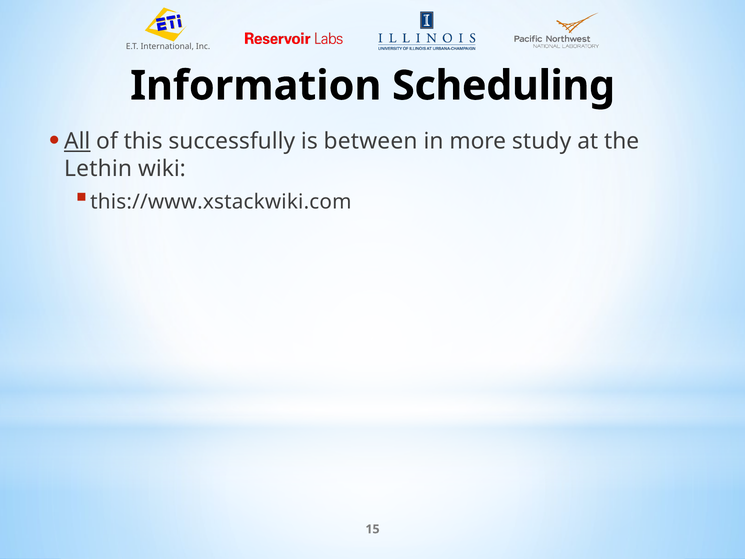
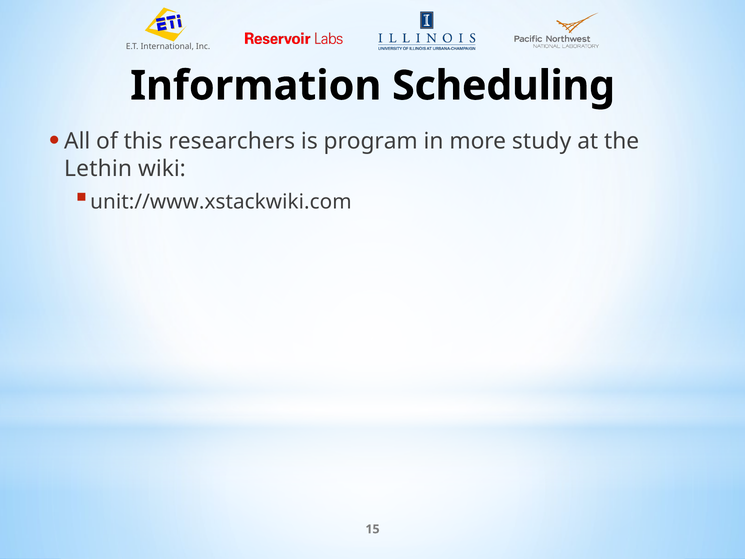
All underline: present -> none (77, 141)
successfully: successfully -> researchers (232, 141)
between: between -> program (371, 141)
this://www.xstackwiki.com: this://www.xstackwiki.com -> unit://www.xstackwiki.com (221, 202)
